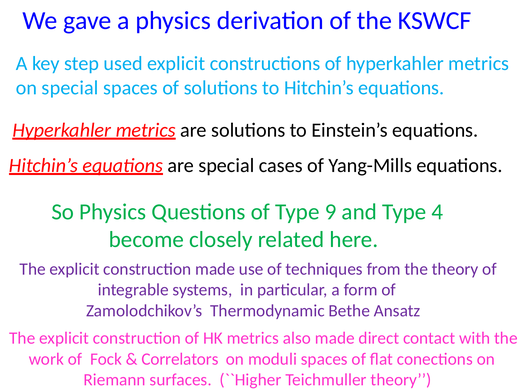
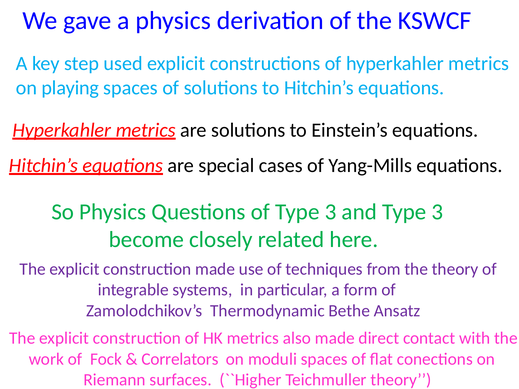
on special: special -> playing (70, 88)
of Type 9: 9 -> 3 (331, 212)
and Type 4: 4 -> 3 (437, 212)
